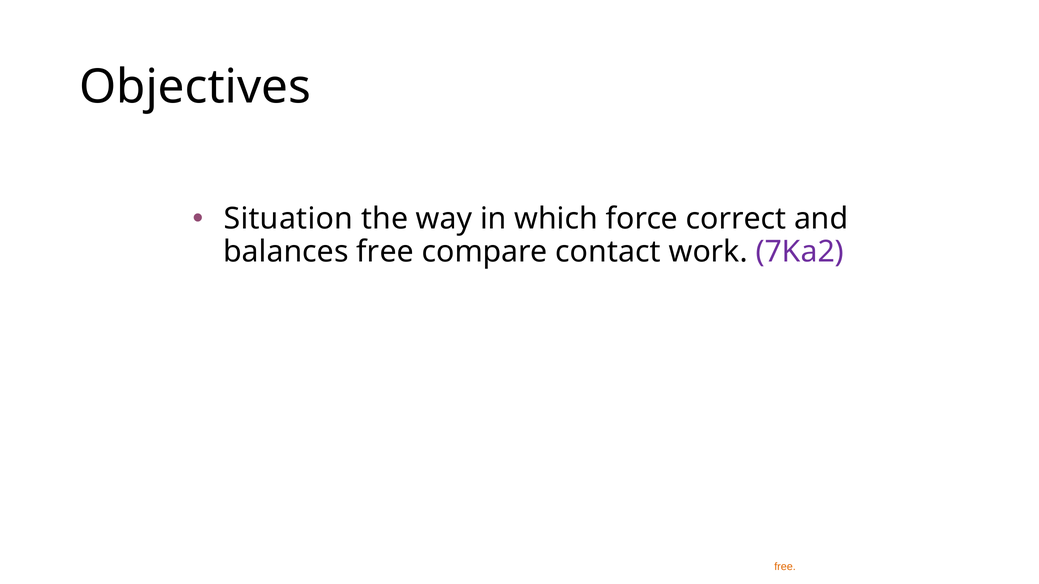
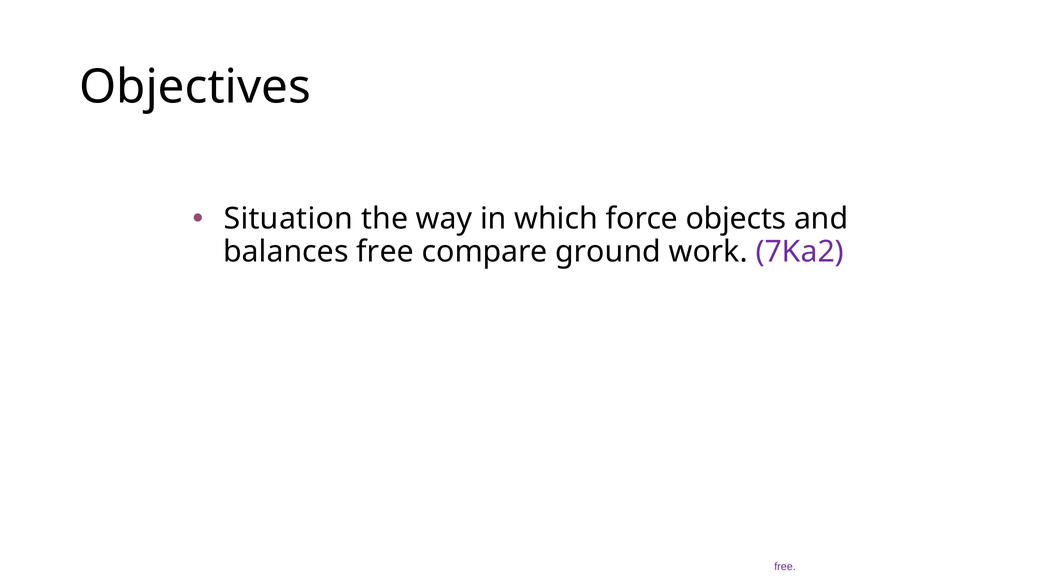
correct: correct -> objects (736, 219)
contact: contact -> ground (608, 252)
free colour: orange -> purple (785, 567)
